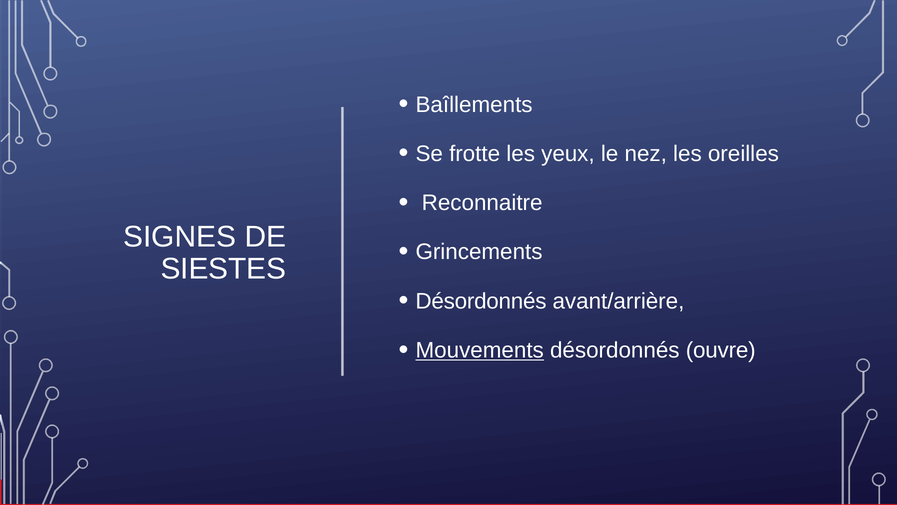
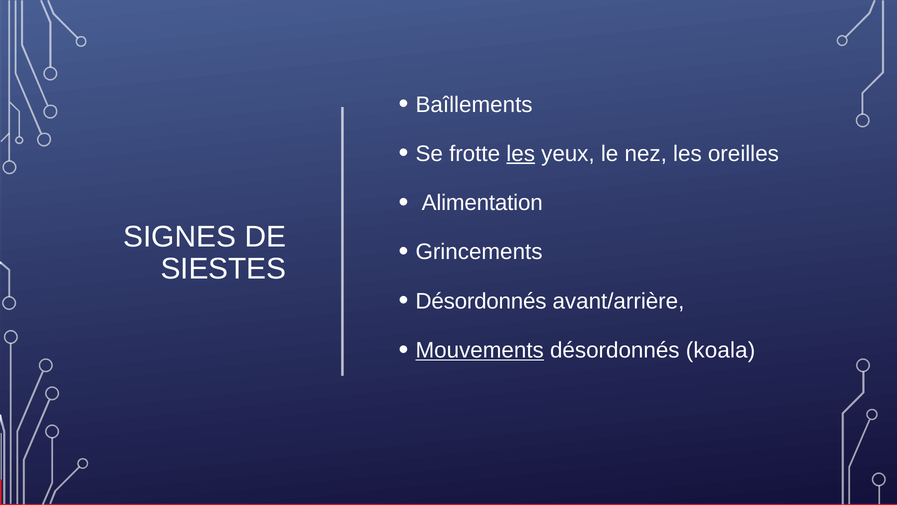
les underline: none -> present (521, 154)
Reconnaitre: Reconnaitre -> Alimentation (482, 203)
ouvre: ouvre -> koala (721, 350)
